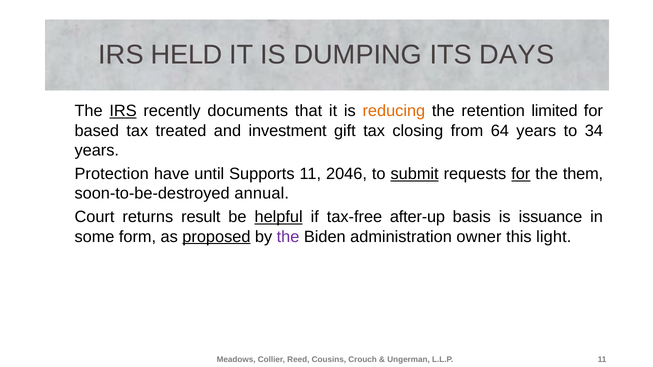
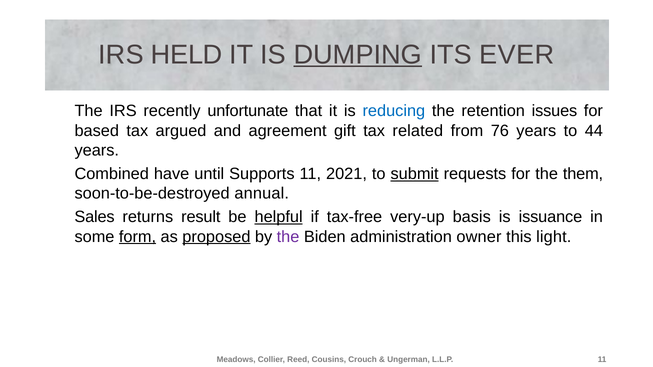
DUMPING underline: none -> present (358, 55)
DAYS: DAYS -> EVER (517, 55)
IRS underline: present -> none (123, 111)
documents: documents -> unfortunate (248, 111)
reducing colour: orange -> blue (394, 111)
limited: limited -> issues (554, 111)
treated: treated -> argued (181, 131)
investment: investment -> agreement (288, 131)
closing: closing -> related (418, 131)
64: 64 -> 76 (500, 131)
34: 34 -> 44 (594, 131)
Protection: Protection -> Combined (112, 174)
2046: 2046 -> 2021 (346, 174)
for underline: present -> none (521, 174)
Court: Court -> Sales (95, 217)
after-up: after-up -> very-up (417, 217)
form underline: none -> present (137, 237)
